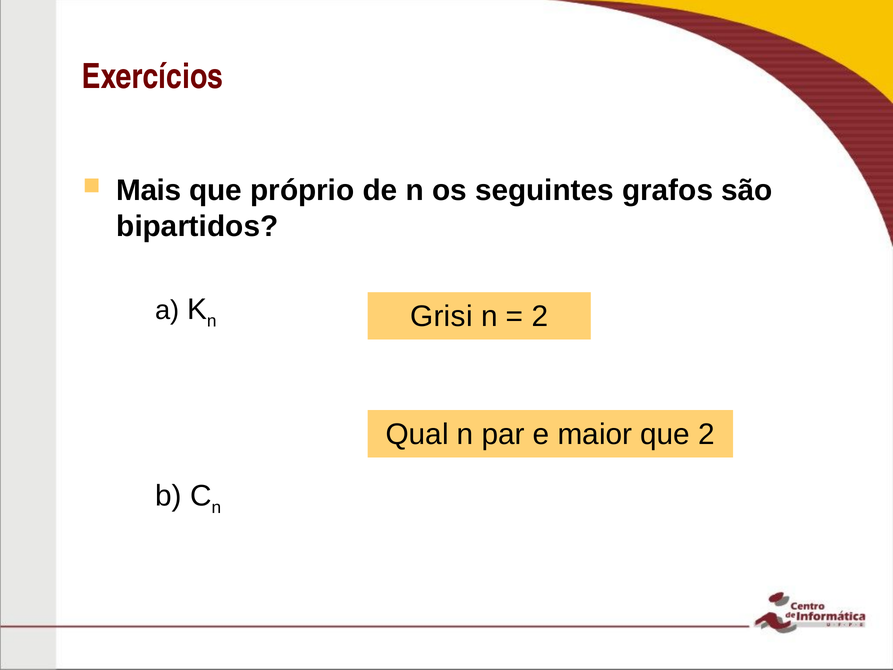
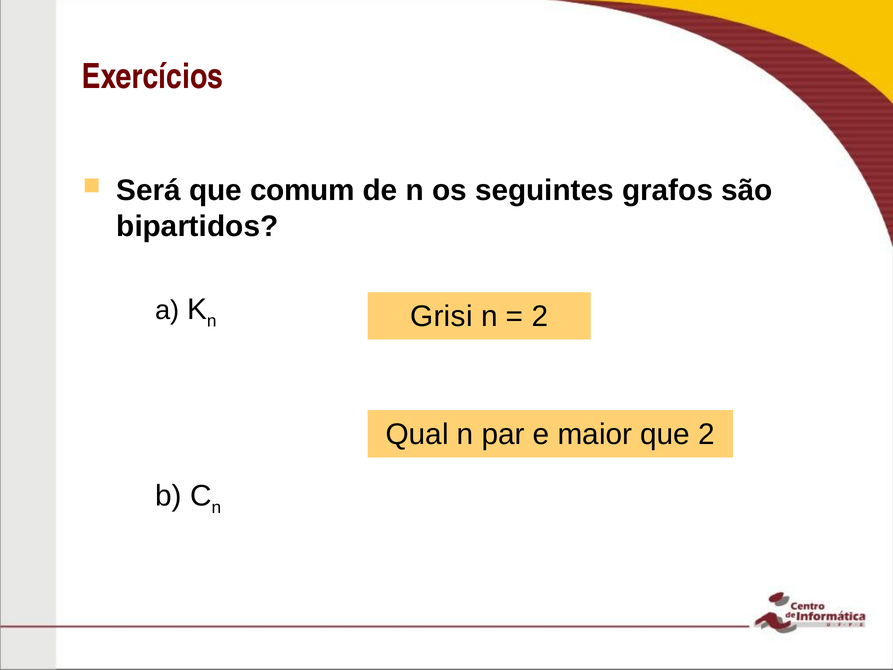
Mais: Mais -> Será (149, 190)
próprio: próprio -> comum (302, 190)
